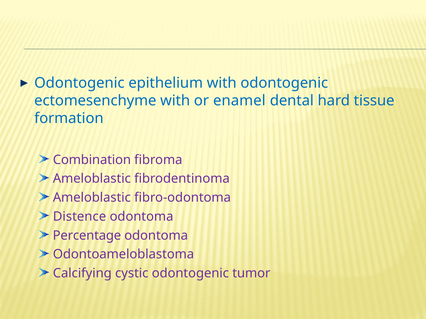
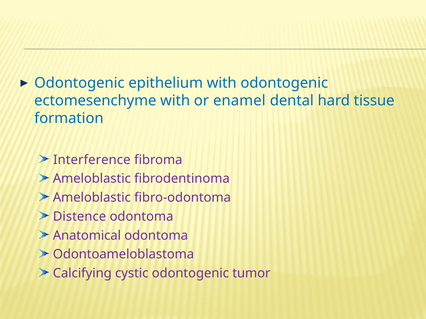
Combination: Combination -> Interference (92, 160)
Percentage: Percentage -> Anatomical (87, 236)
